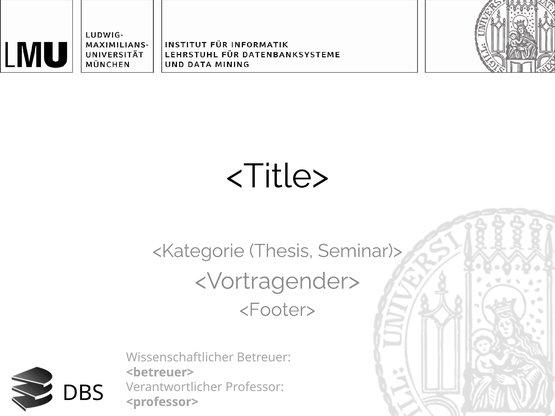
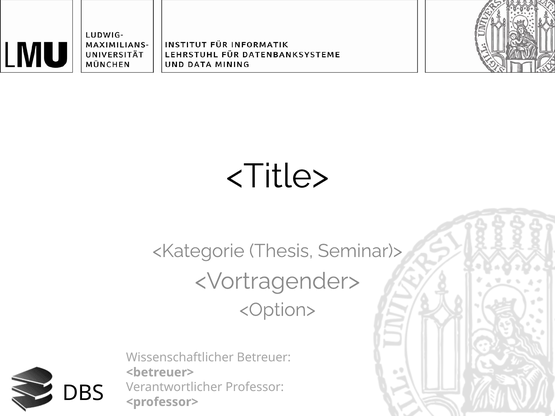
<Footer>: <Footer> -> <Option> (277, 310)
